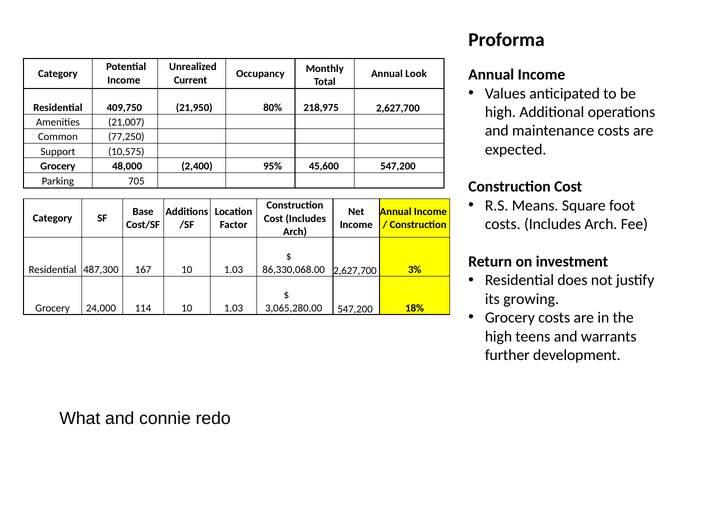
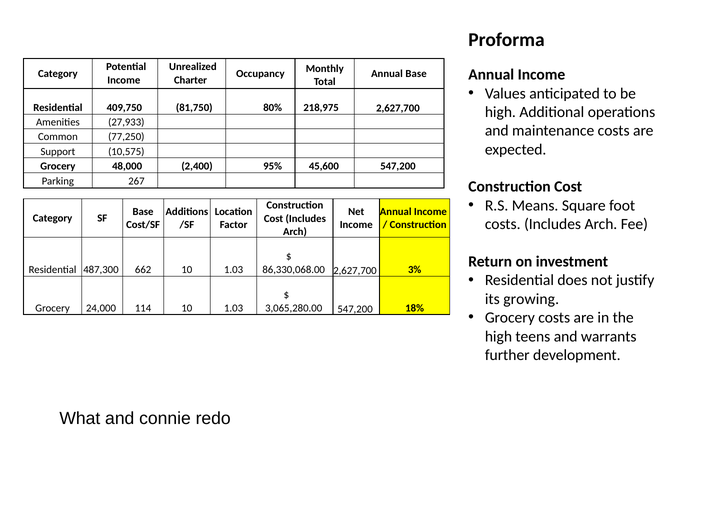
Annual Look: Look -> Base (416, 74)
Current: Current -> Charter (191, 80)
21,950: 21,950 -> 81,750 (194, 108)
21,007: 21,007 -> 27,933 (126, 122)
705: 705 -> 267 (136, 181)
167: 167 -> 662 (143, 269)
